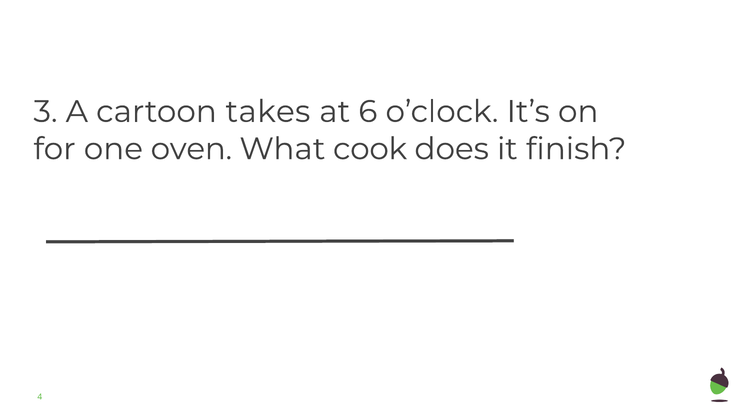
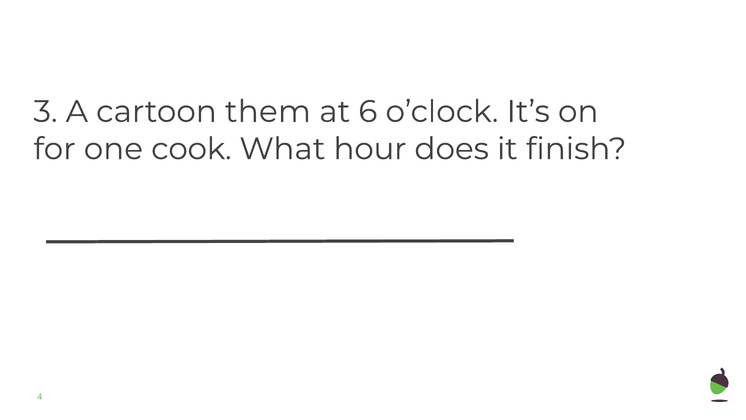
takes: takes -> them (268, 112)
oven: oven -> cook (191, 149)
cook: cook -> hour (370, 149)
